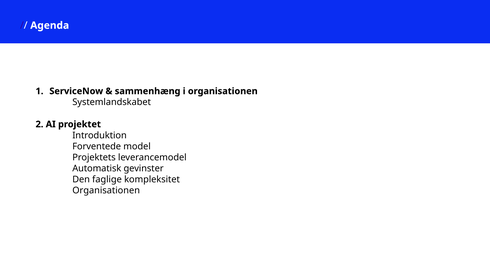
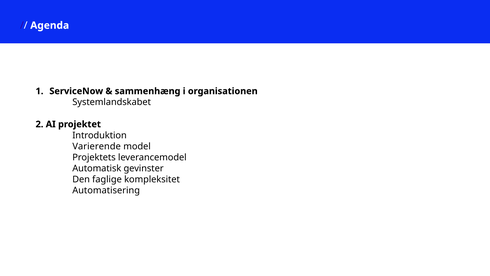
Forventede: Forventede -> Varierende (97, 146)
Organisationen: Organisationen -> Automatisering (106, 190)
